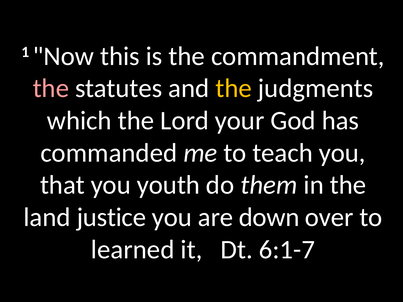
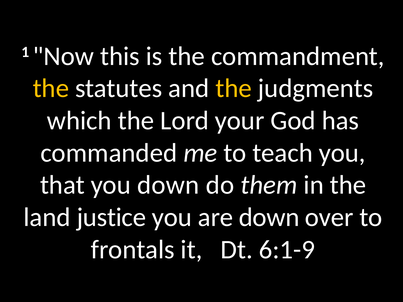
the colour: pink -> yellow (51, 89)
you youth: youth -> down (168, 185)
learned: learned -> frontals (133, 250)
6:1-7: 6:1-7 -> 6:1-9 (287, 250)
